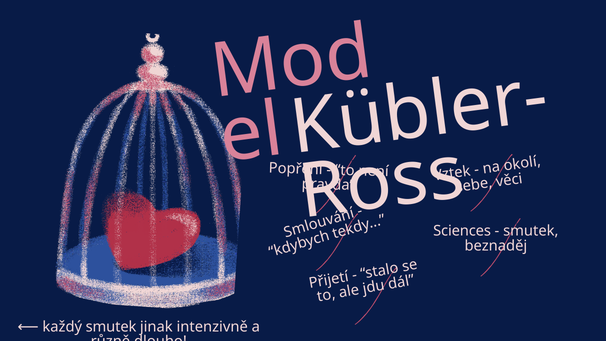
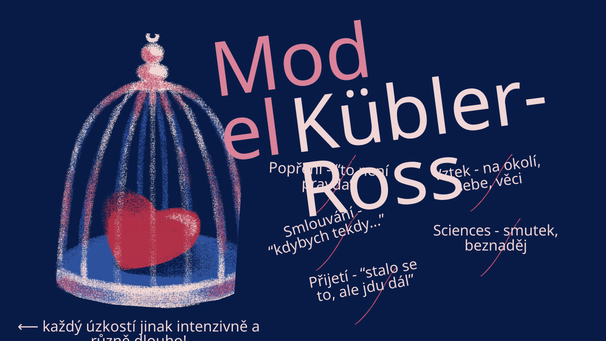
každý smutek: smutek -> úzkostí (111, 327)
